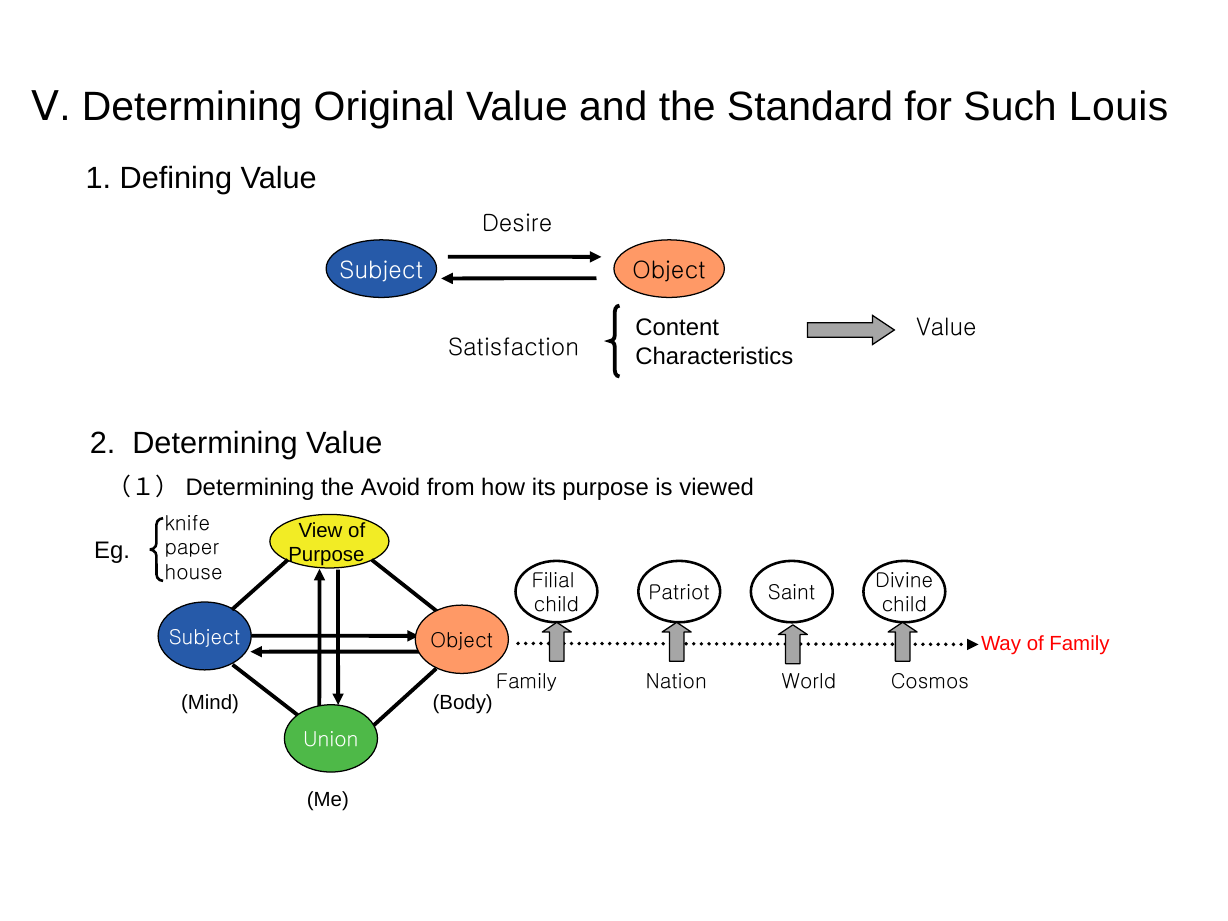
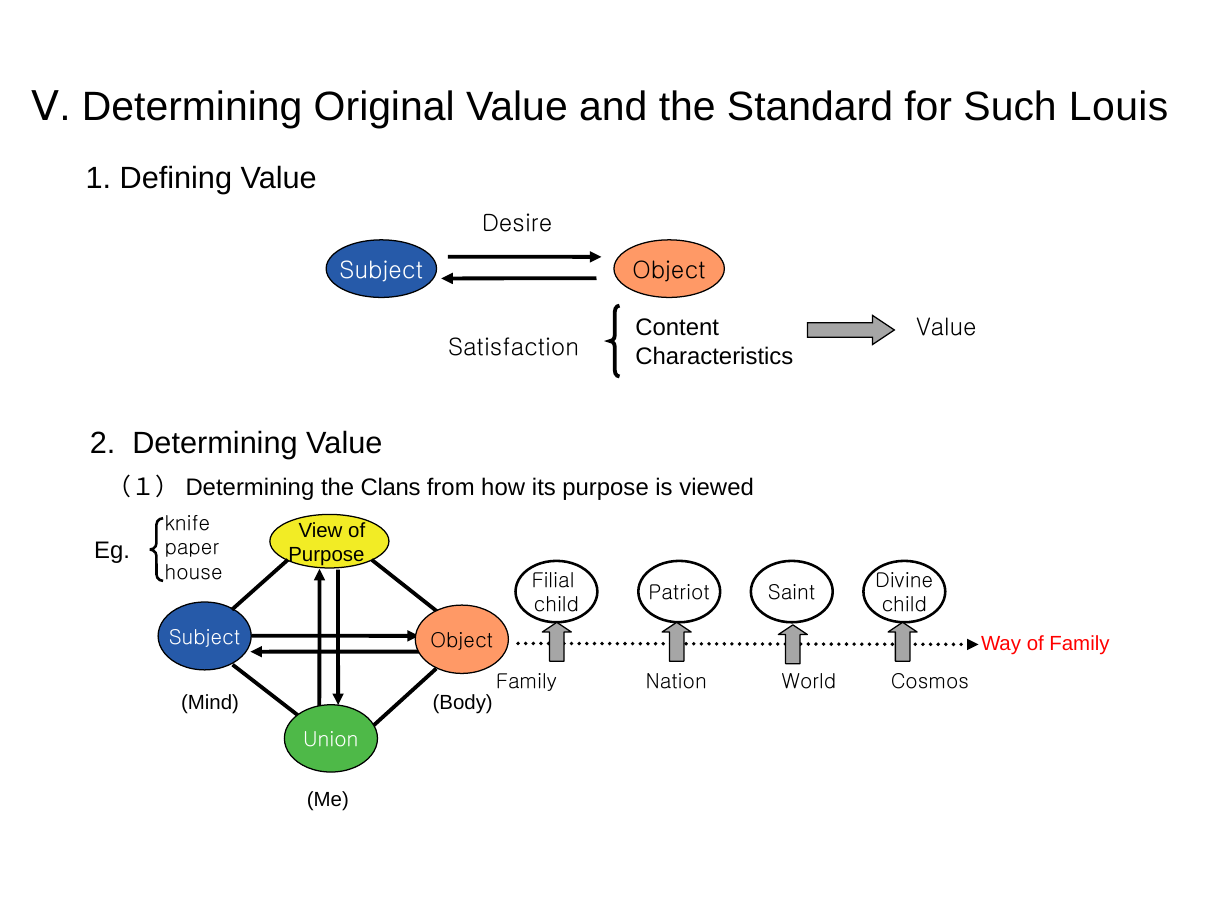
Avoid: Avoid -> Clans (391, 487)
